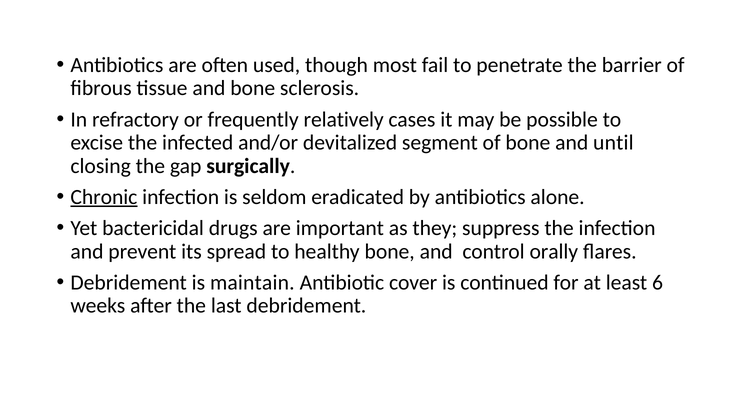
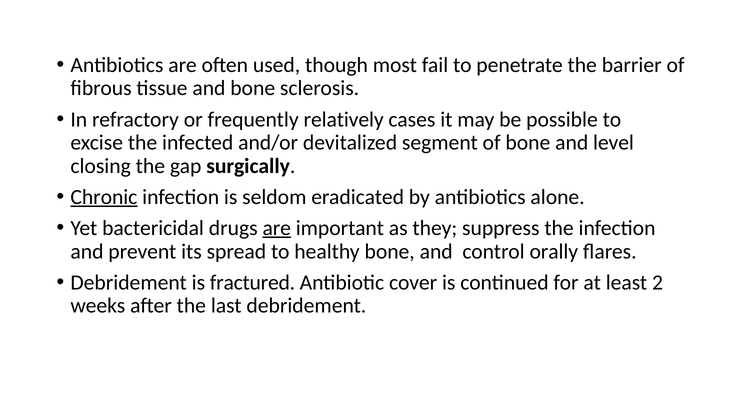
until: until -> level (613, 143)
are underline: none -> present (277, 228)
maintain: maintain -> fractured (253, 283)
6: 6 -> 2 (658, 283)
